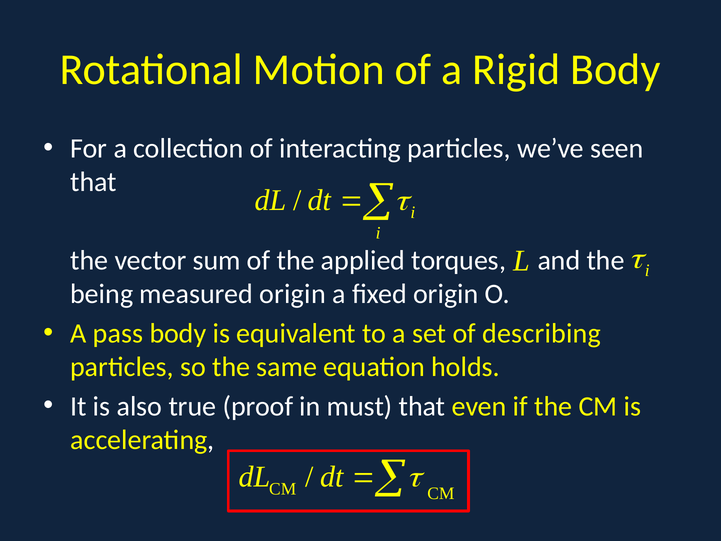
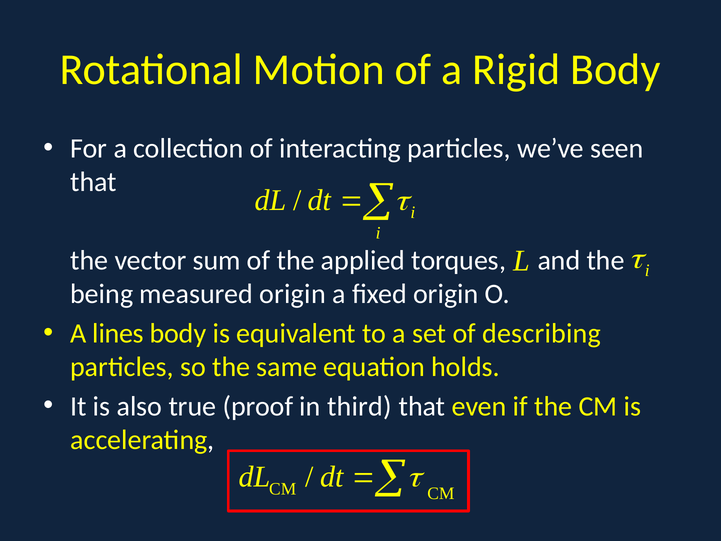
pass: pass -> lines (118, 333)
must: must -> third (360, 406)
